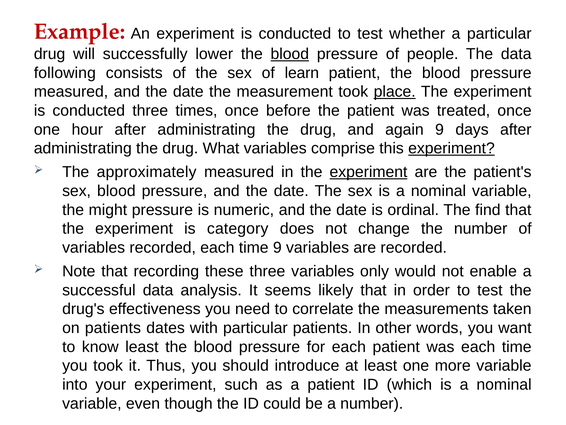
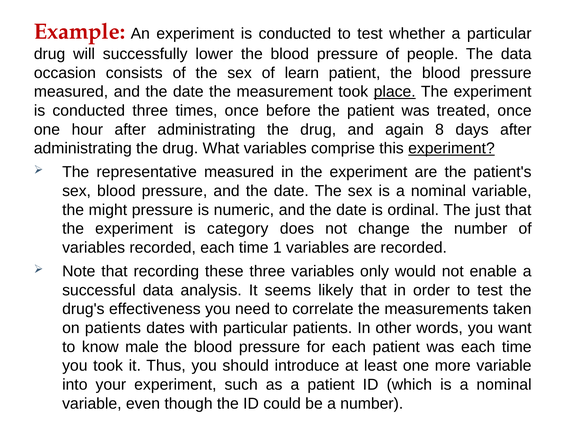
blood underline: present -> none (290, 54)
following: following -> occasion (65, 73)
again 9: 9 -> 8 (440, 129)
approximately: approximately -> representative (147, 172)
experiment underline: present -> none (369, 172)
find: find -> just (488, 210)
time 9: 9 -> 1 (277, 247)
know least: least -> male (142, 346)
